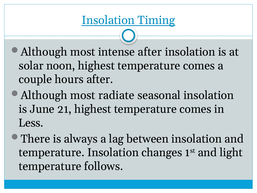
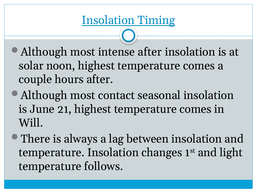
radiate: radiate -> contact (116, 95)
Less: Less -> Will (31, 123)
